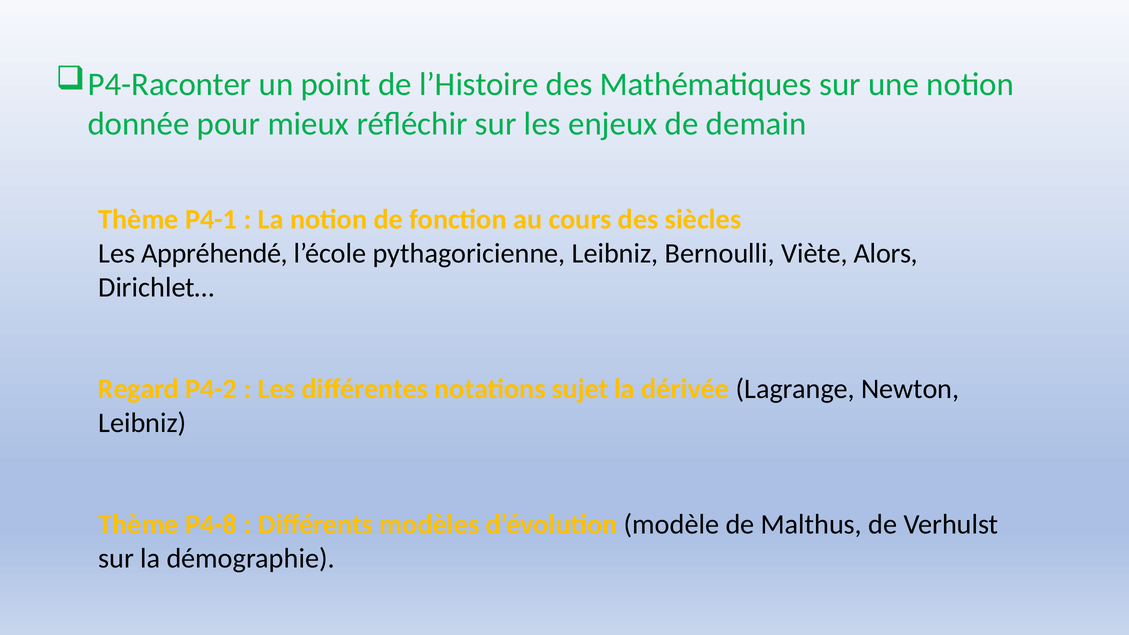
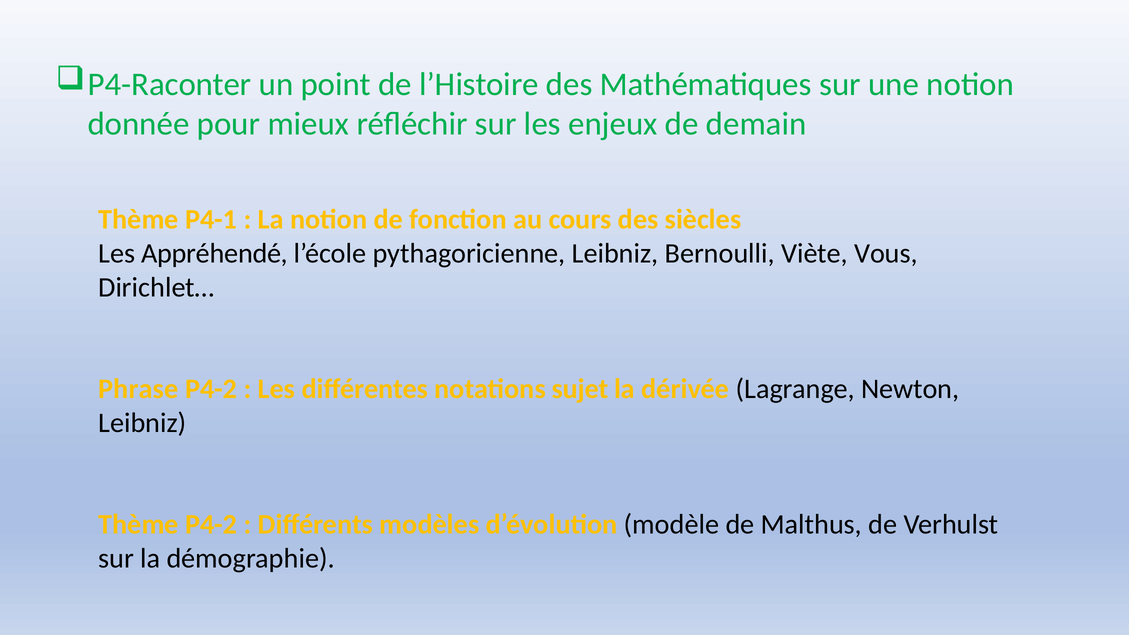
Alors: Alors -> Vous (886, 253)
Regard: Regard -> Phrase (138, 389)
Thème P4-8: P4-8 -> P4-2 (211, 524)
